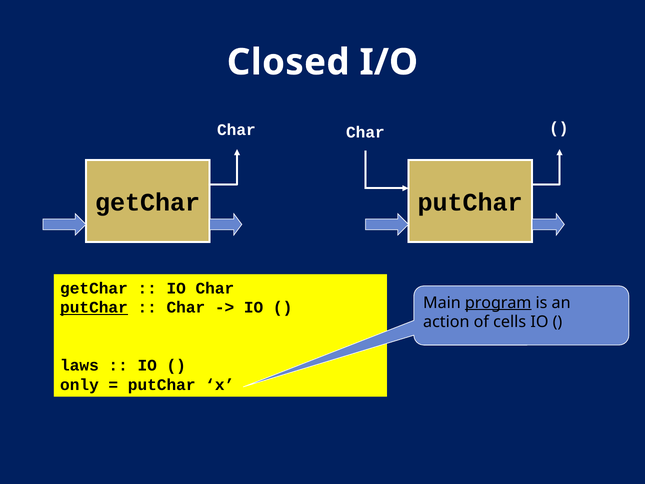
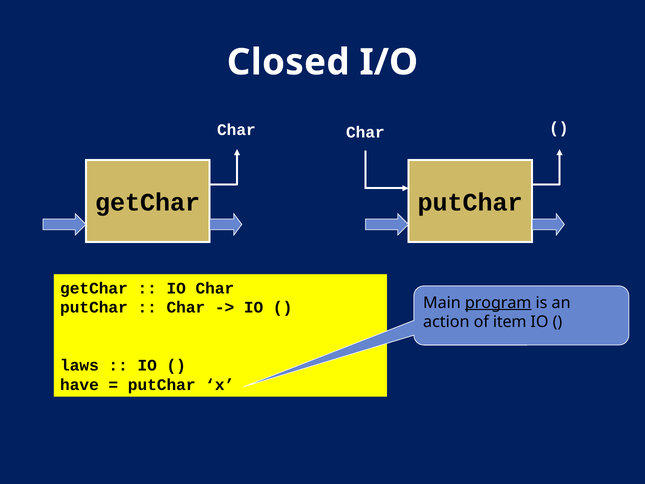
putChar underline: present -> none (94, 307)
cells: cells -> item (510, 322)
only: only -> have (79, 385)
